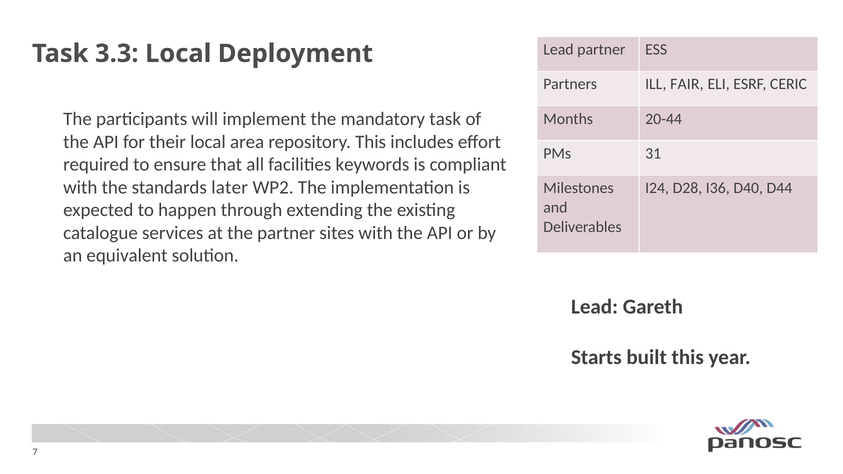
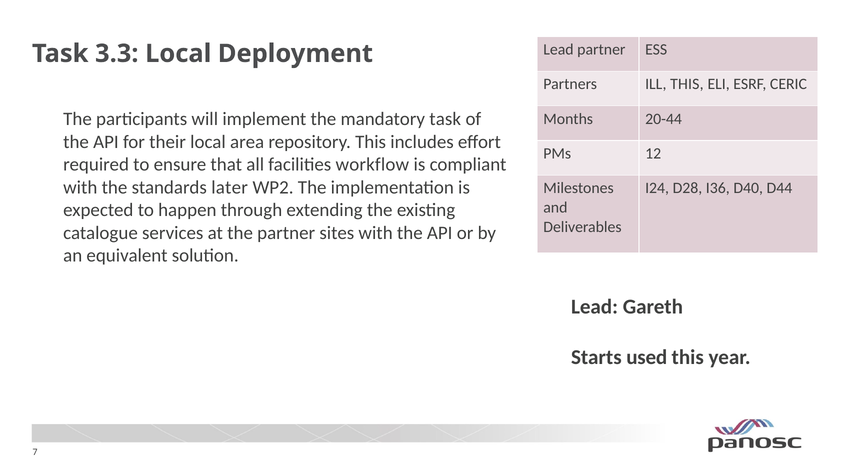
ILL FAIR: FAIR -> THIS (687, 84)
31: 31 -> 12 (653, 154)
keywords: keywords -> workflow (372, 165)
built: built -> used (647, 358)
